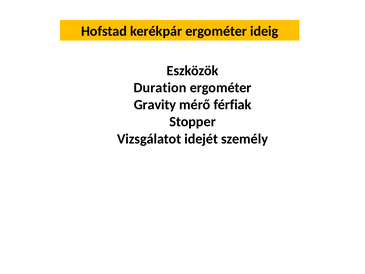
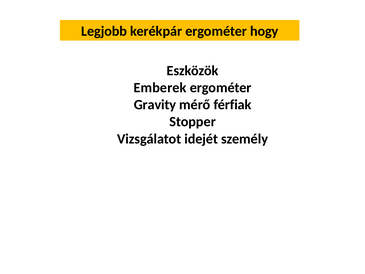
Hofstad: Hofstad -> Legjobb (104, 31)
ideig: ideig -> hogy (264, 31)
Duration: Duration -> Emberek (160, 88)
